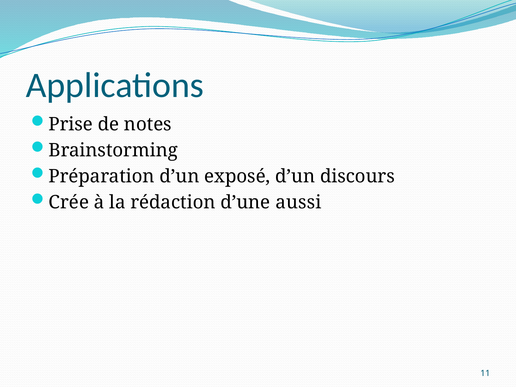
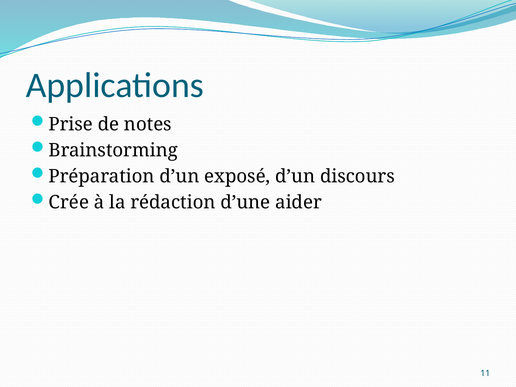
aussi: aussi -> aider (299, 202)
